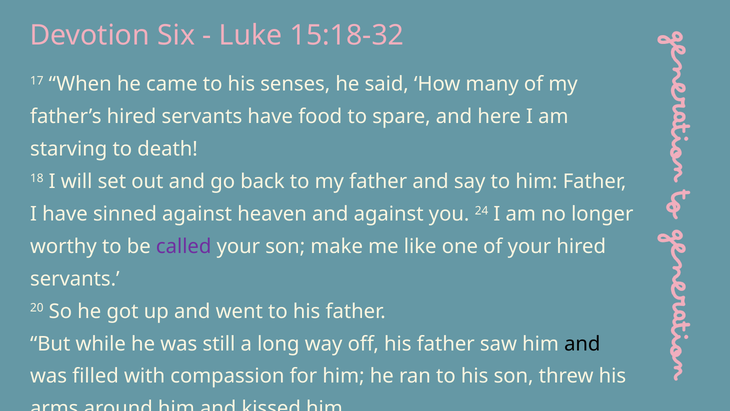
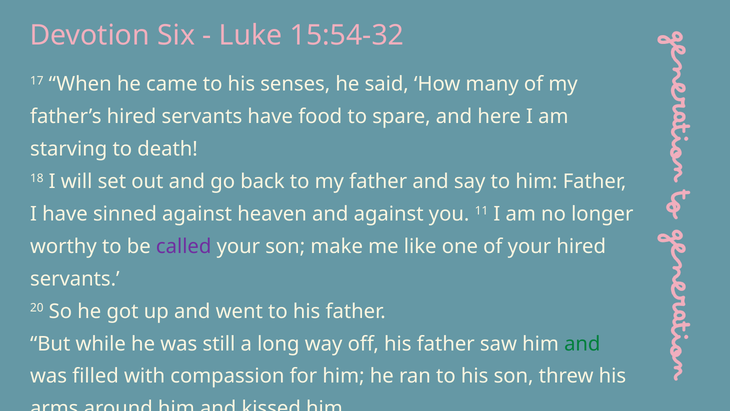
15:18-32: 15:18-32 -> 15:54-32 (347, 35)
24: 24 -> 11 (482, 211)
and colour: black -> green (582, 344)
